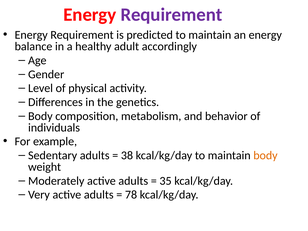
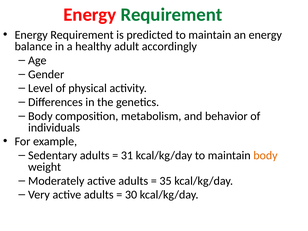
Requirement colour: purple -> green (171, 15)
38: 38 -> 31 (127, 155)
78: 78 -> 30 (131, 195)
